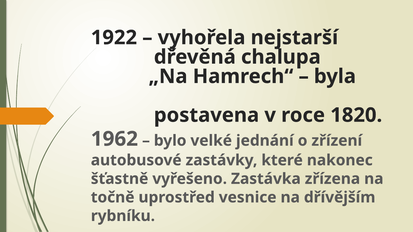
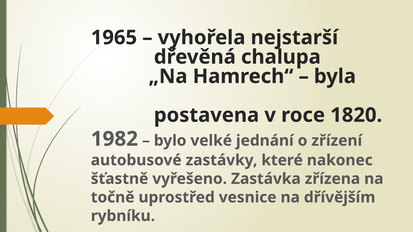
1922: 1922 -> 1965 (114, 38)
1962: 1962 -> 1982 (114, 139)
